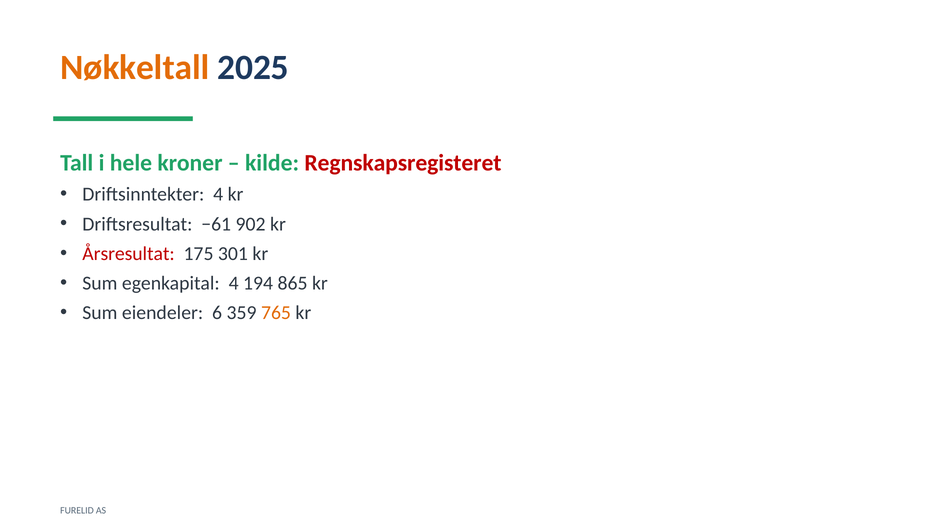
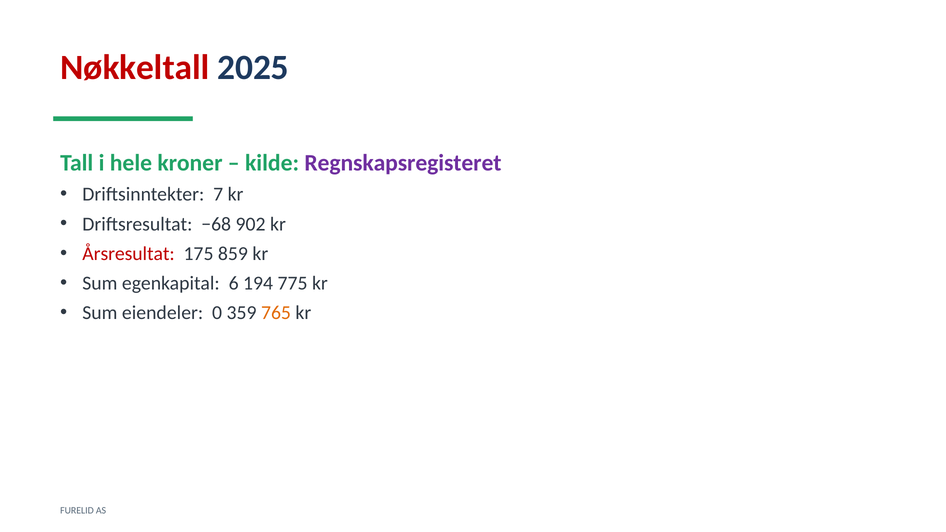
Nøkkeltall colour: orange -> red (135, 68)
Regnskapsregisteret colour: red -> purple (403, 163)
Driftsinntekter 4: 4 -> 7 (218, 195)
−61: −61 -> −68 (216, 224)
301: 301 -> 859 (233, 254)
egenkapital 4: 4 -> 6 (234, 283)
865: 865 -> 775 (293, 283)
6: 6 -> 0 (217, 313)
